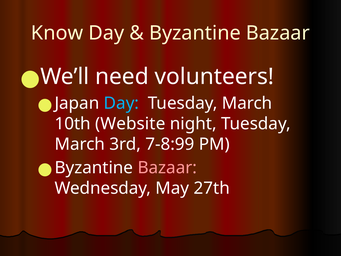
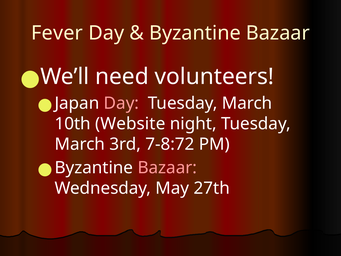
Know: Know -> Fever (57, 33)
Day colour: light blue -> pink (121, 103)
7-8:99: 7-8:99 -> 7-8:72 (170, 144)
